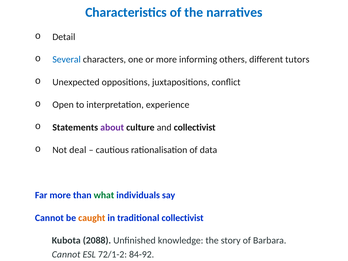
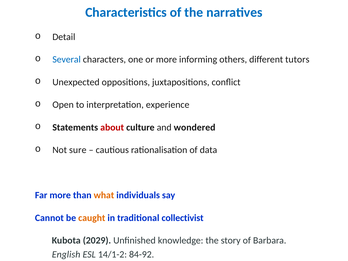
about colour: purple -> red (112, 127)
and collectivist: collectivist -> wondered (195, 127)
deal: deal -> sure (78, 150)
what colour: green -> orange (104, 195)
2088: 2088 -> 2029 (97, 240)
Cannot: Cannot -> English (66, 254)
72/1-2: 72/1-2 -> 14/1-2 (112, 254)
